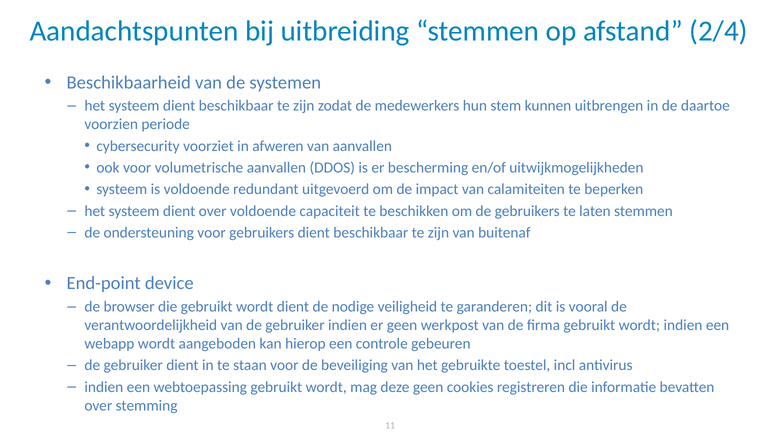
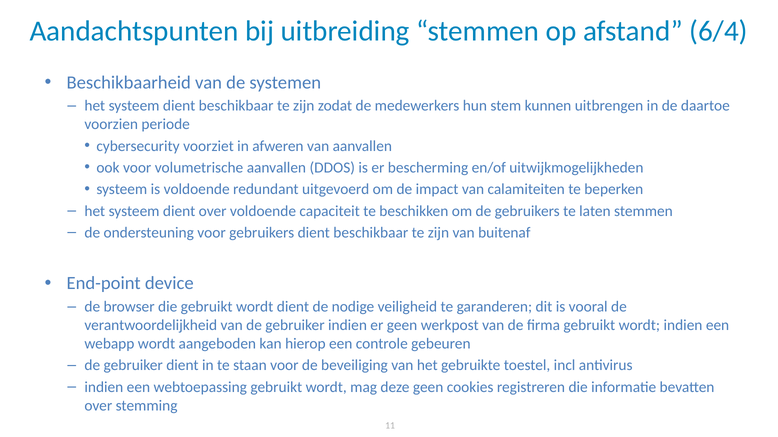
2/4: 2/4 -> 6/4 (719, 31)
